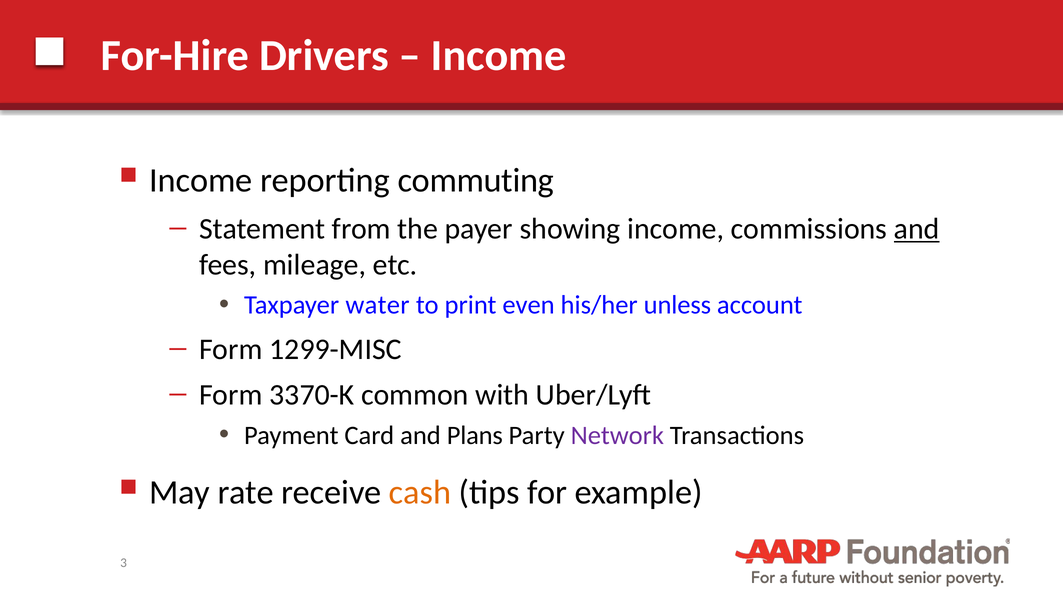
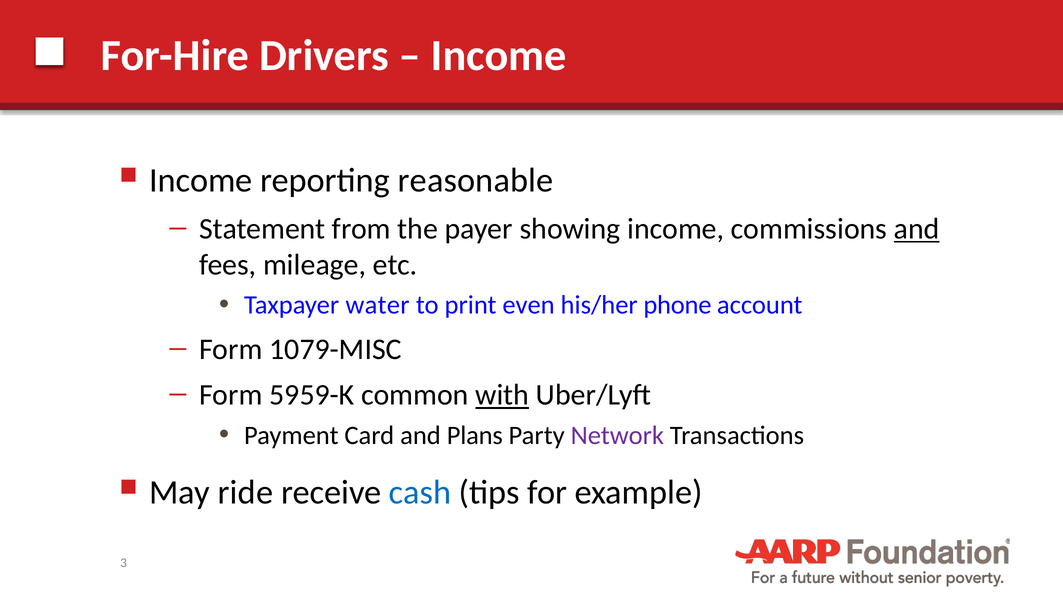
commuting: commuting -> reasonable (476, 181)
unless: unless -> phone (677, 305)
1299-MISC: 1299-MISC -> 1079-MISC (336, 349)
3370-K: 3370-K -> 5959-K (312, 395)
with underline: none -> present (502, 395)
rate: rate -> ride (245, 492)
cash colour: orange -> blue (420, 492)
